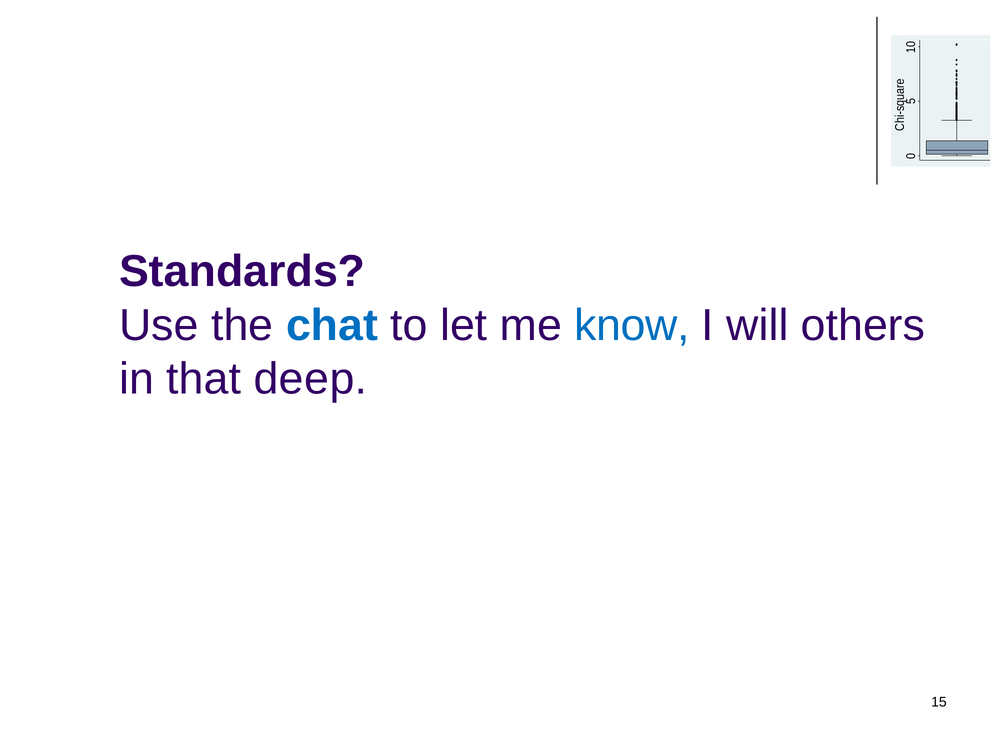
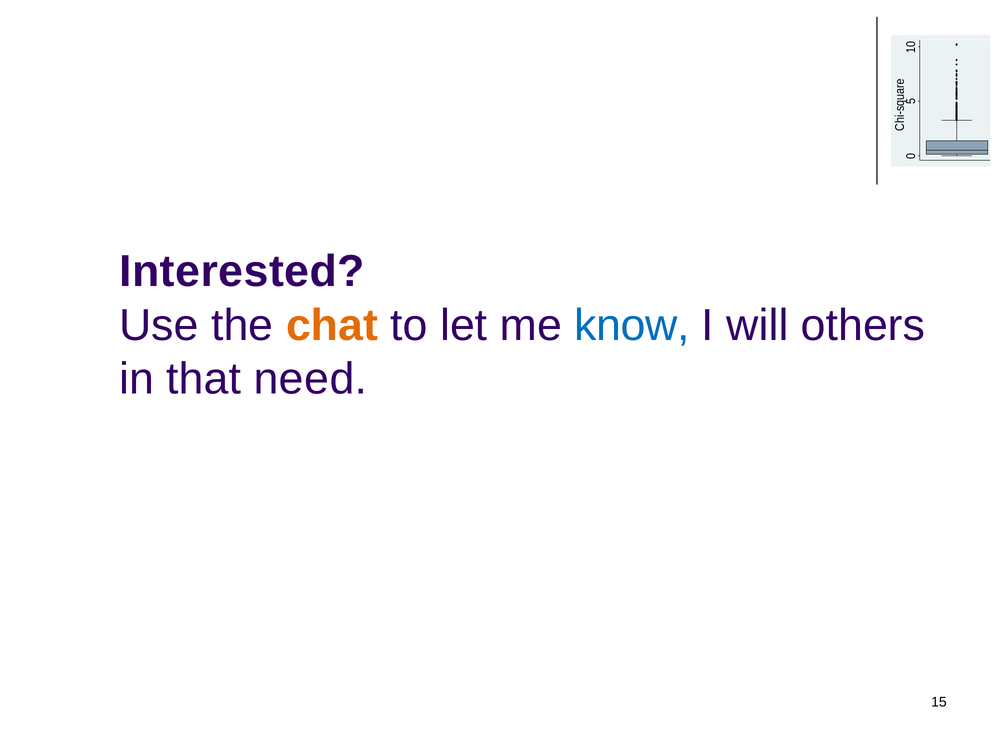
Standards: Standards -> Interested (242, 272)
chat colour: blue -> orange (332, 325)
deep: deep -> need (310, 379)
